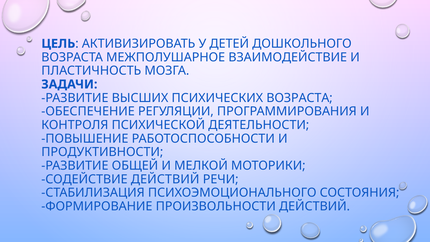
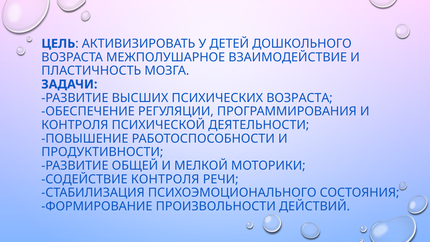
СОДЕЙСТВИЕ ДЕЙСТВИЙ: ДЕЙСТВИЙ -> КОНТРОЛЯ (165, 179)
